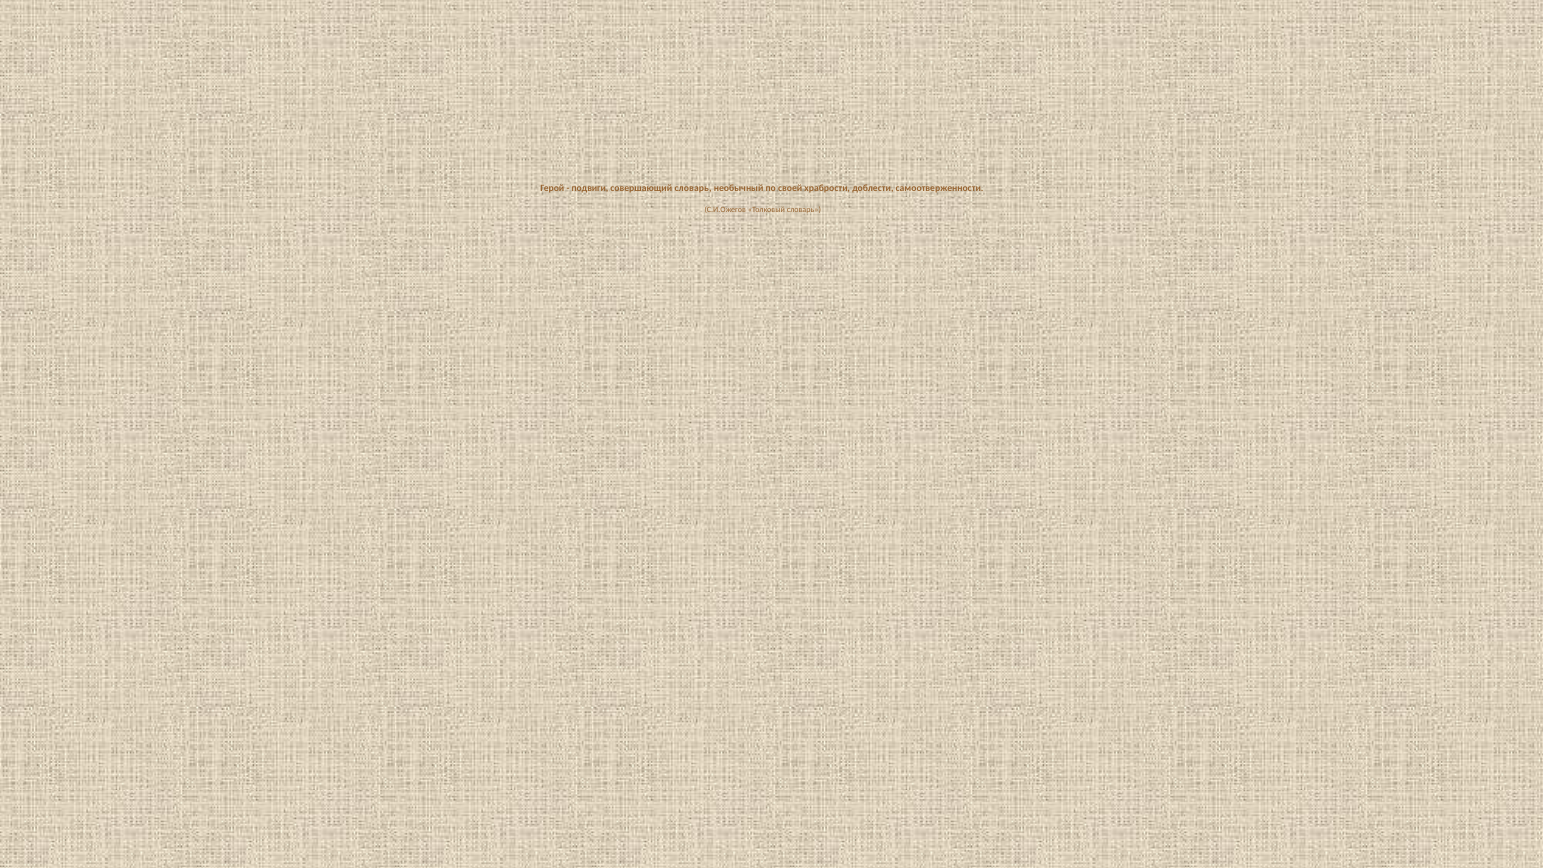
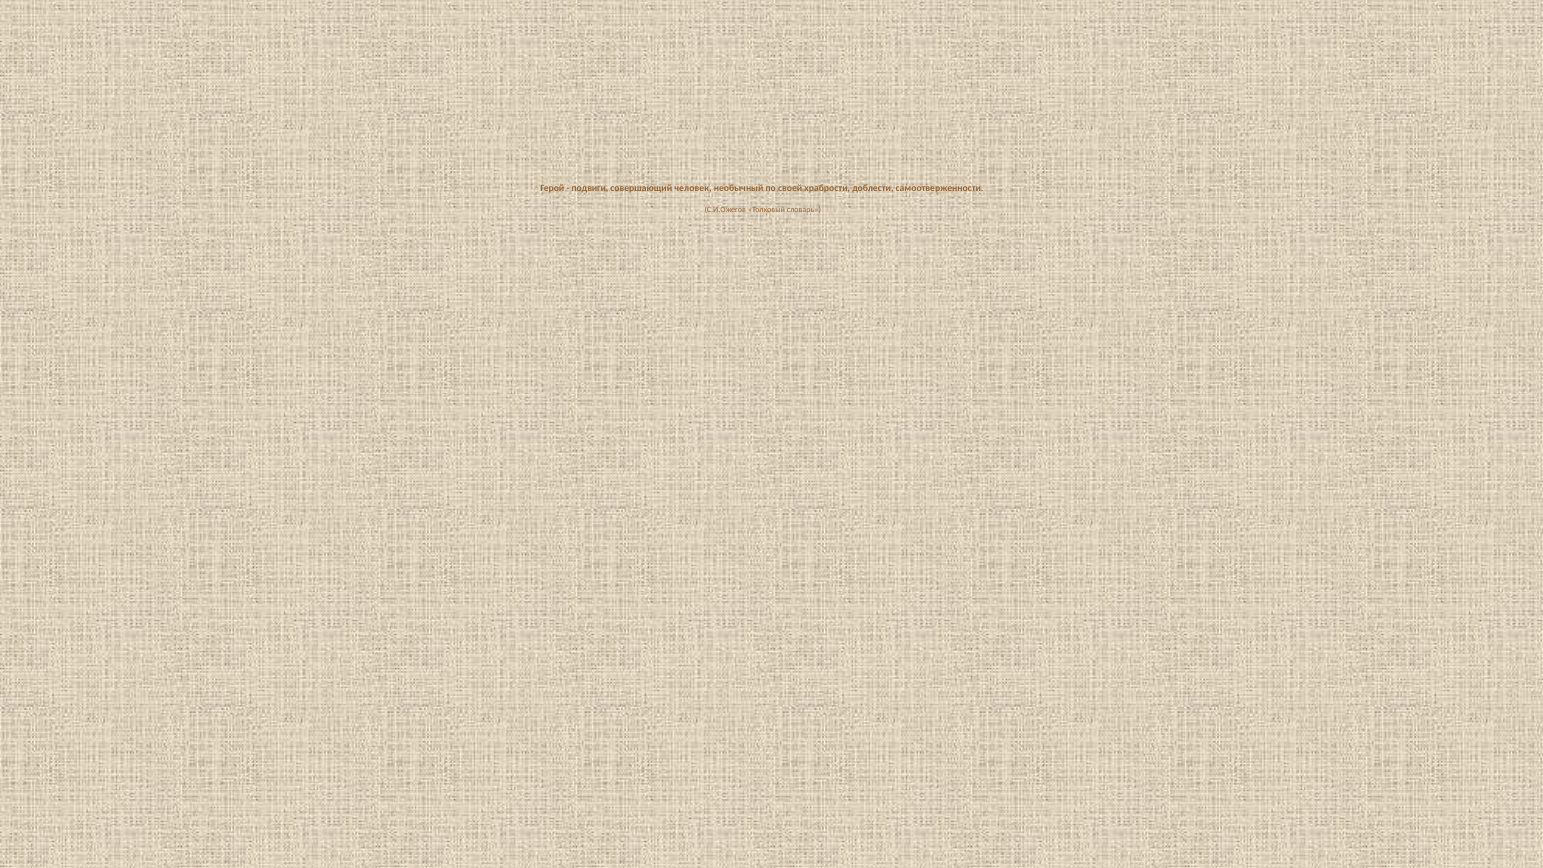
совершающий словарь: словарь -> человек (693, 188)
